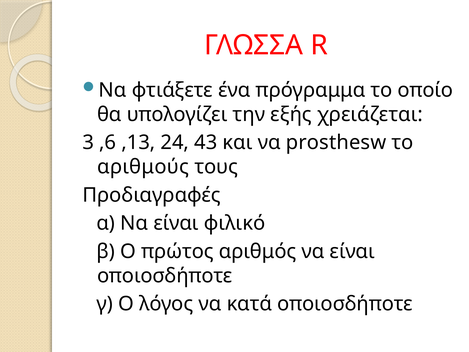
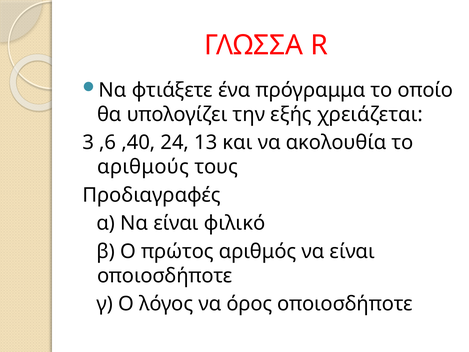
,13: ,13 -> ,40 (138, 143)
43: 43 -> 13 (206, 143)
prosthesw: prosthesw -> ακολουθία (336, 143)
κατά: κατά -> όρος (249, 304)
